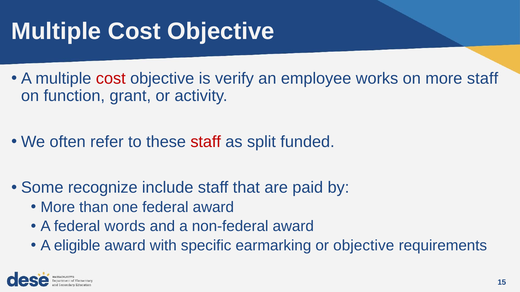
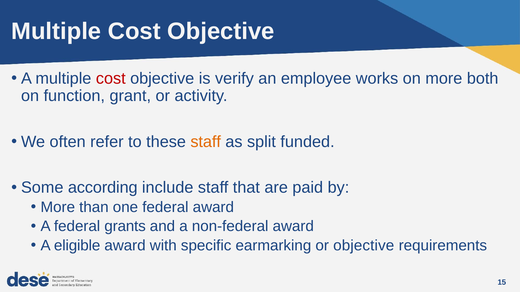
more staff: staff -> both (483, 78)
staff colour: red -> orange (206, 142)
recognize: recognize -> according (103, 188)
words: words -> grants (125, 227)
